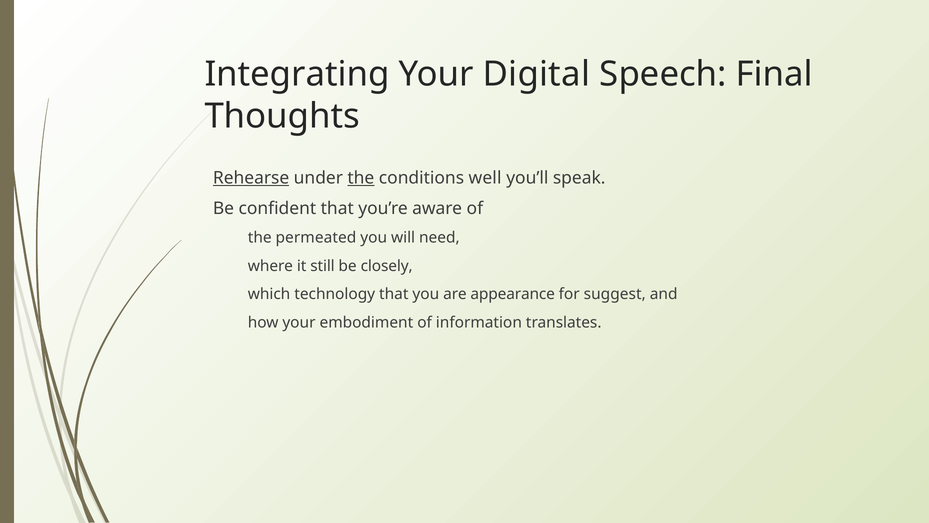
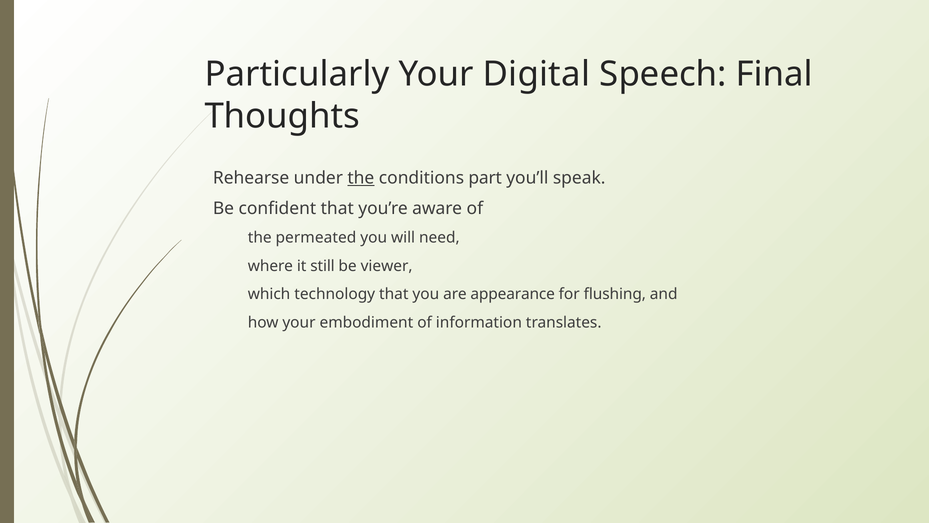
Integrating: Integrating -> Particularly (297, 74)
Rehearse underline: present -> none (251, 178)
well: well -> part (485, 178)
closely: closely -> viewer (387, 266)
suggest: suggest -> flushing (615, 294)
